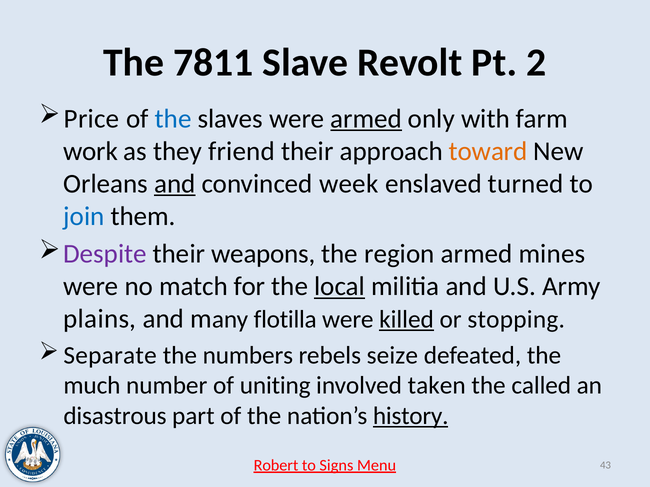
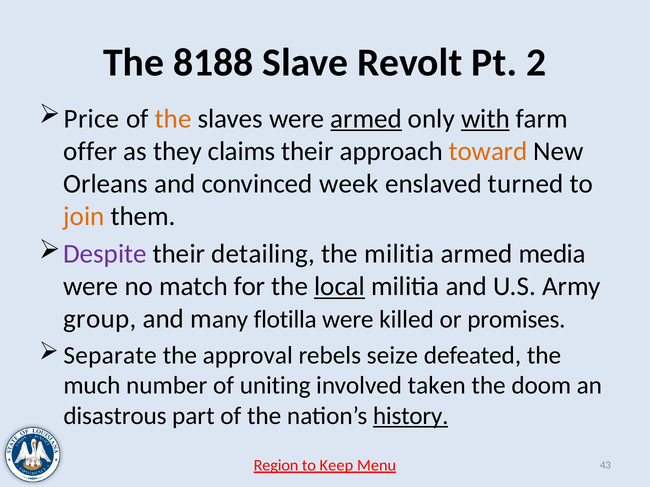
7811: 7811 -> 8188 (213, 63)
the colour: blue -> orange (173, 119)
with underline: none -> present (485, 119)
work: work -> offer (90, 151)
friend: friend -> claims (242, 151)
and underline: present -> none (175, 184)
join colour: blue -> orange (84, 216)
weapons: weapons -> detailing (263, 254)
the region: region -> militia (399, 254)
mines: mines -> media (552, 254)
plains: plains -> group (100, 319)
killed underline: present -> none (407, 320)
stopping: stopping -> promises (516, 320)
numbers: numbers -> approval (248, 356)
called: called -> doom (541, 386)
Robert: Robert -> Region (276, 466)
Signs: Signs -> Keep (336, 466)
